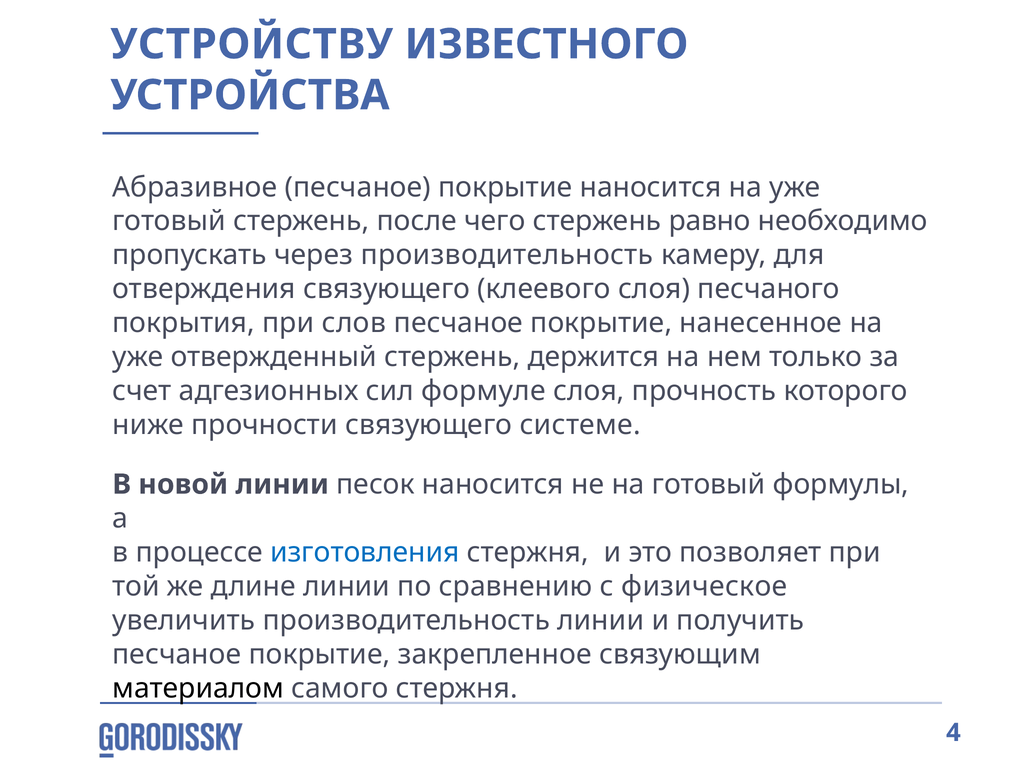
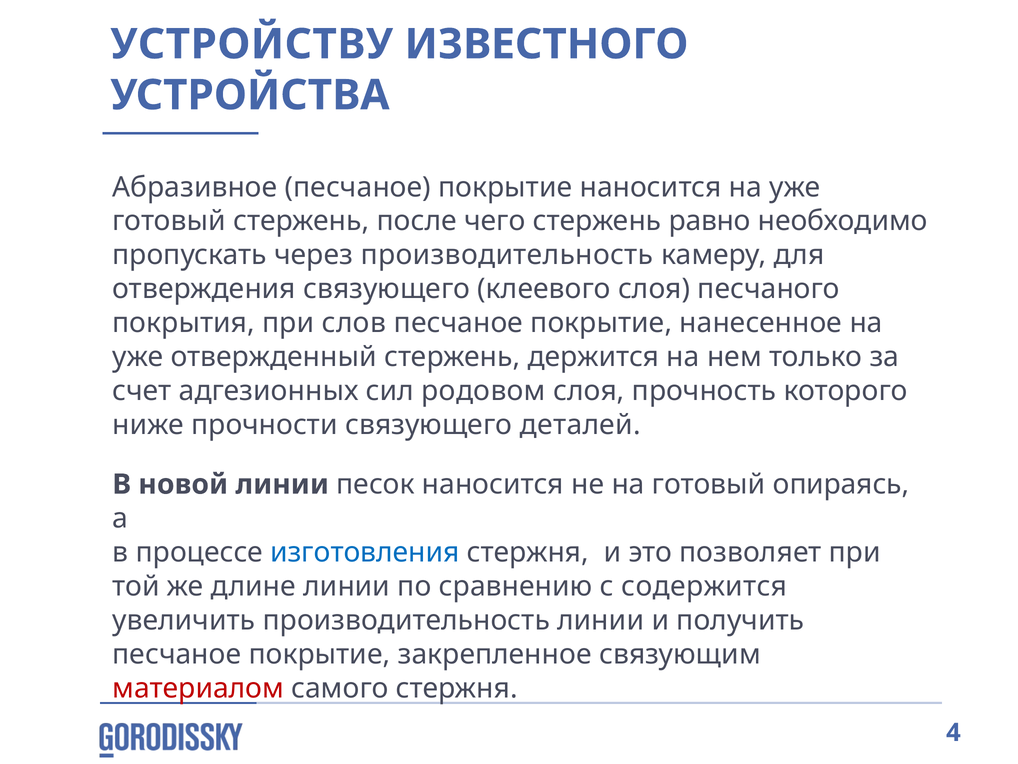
формуле: формуле -> родовом (484, 391)
системе: системе -> деталей (580, 425)
формулы: формулы -> опираясь (841, 484)
физическое: физическое -> содержится (704, 586)
материалом colour: black -> red (198, 688)
